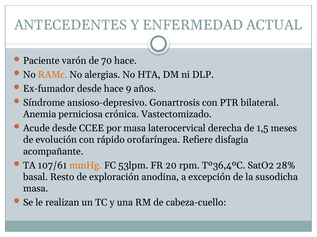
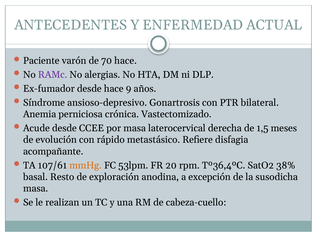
RAMc colour: orange -> purple (53, 75)
orofaríngea: orofaríngea -> metastásico (154, 140)
28%: 28% -> 38% (286, 166)
